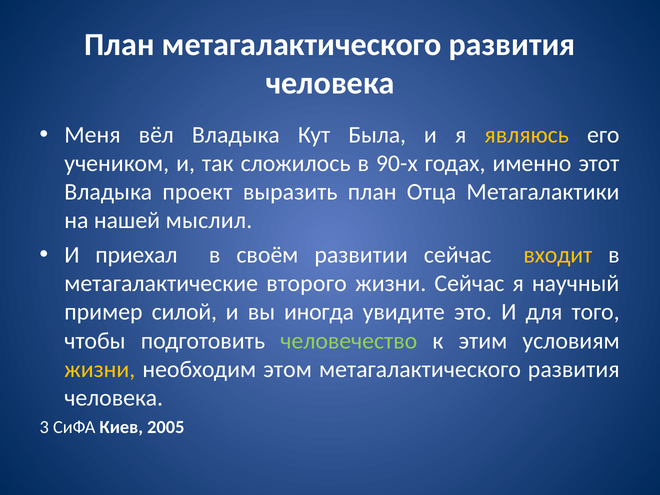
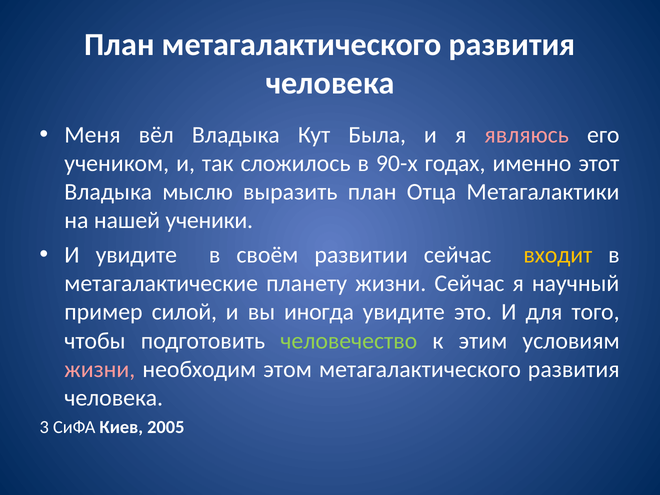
являюсь colour: yellow -> pink (527, 135)
проект: проект -> мыслю (198, 192)
мыслил: мыслил -> ученики (209, 221)
И приехал: приехал -> увидите (136, 255)
второго: второго -> планету (307, 284)
жизни colour: yellow -> pink (100, 369)
